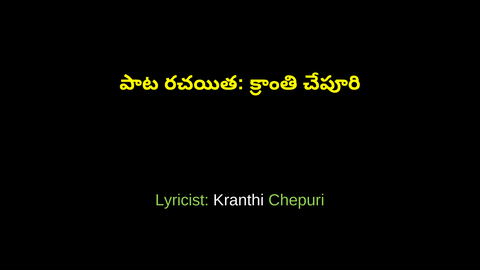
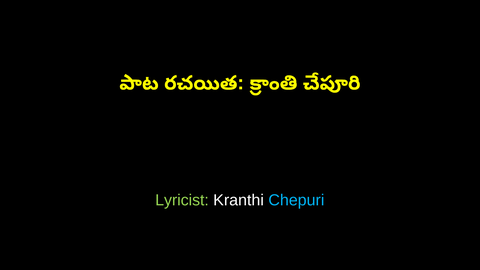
Chepuri colour: light green -> light blue (296, 200)
